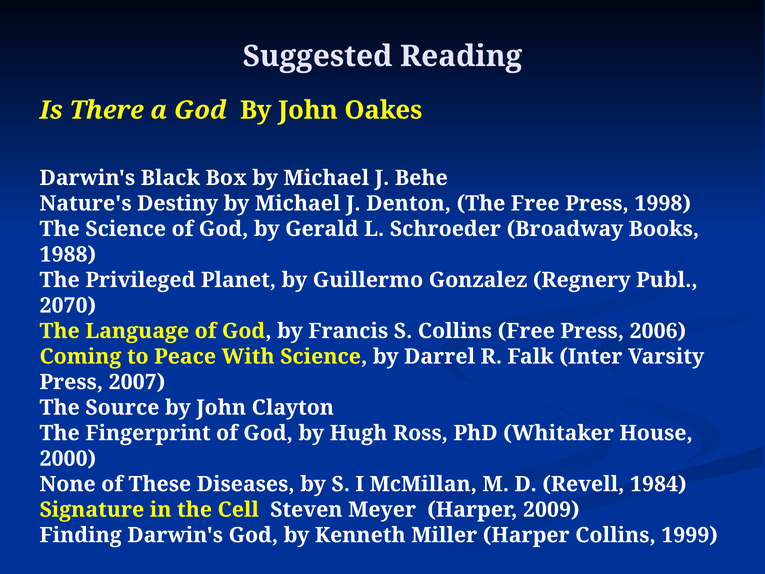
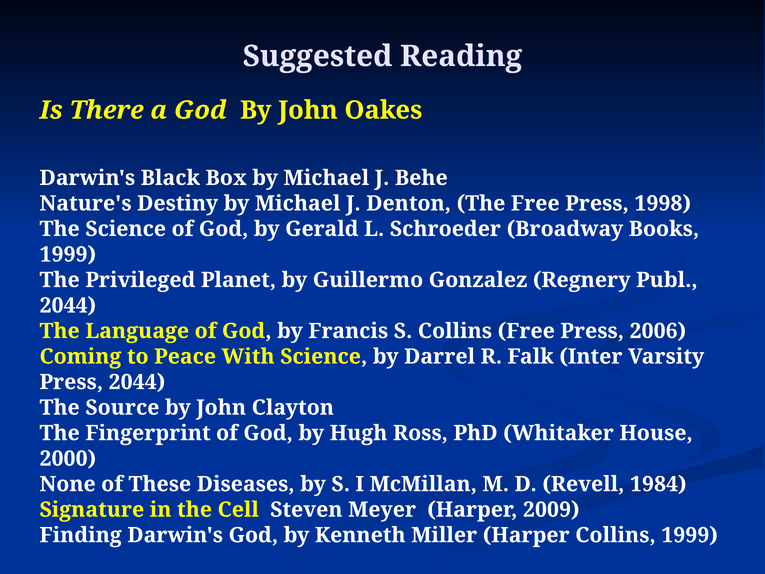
1988: 1988 -> 1999 (68, 254)
2070: 2070 -> 2044 (68, 305)
Press 2007: 2007 -> 2044 (137, 382)
